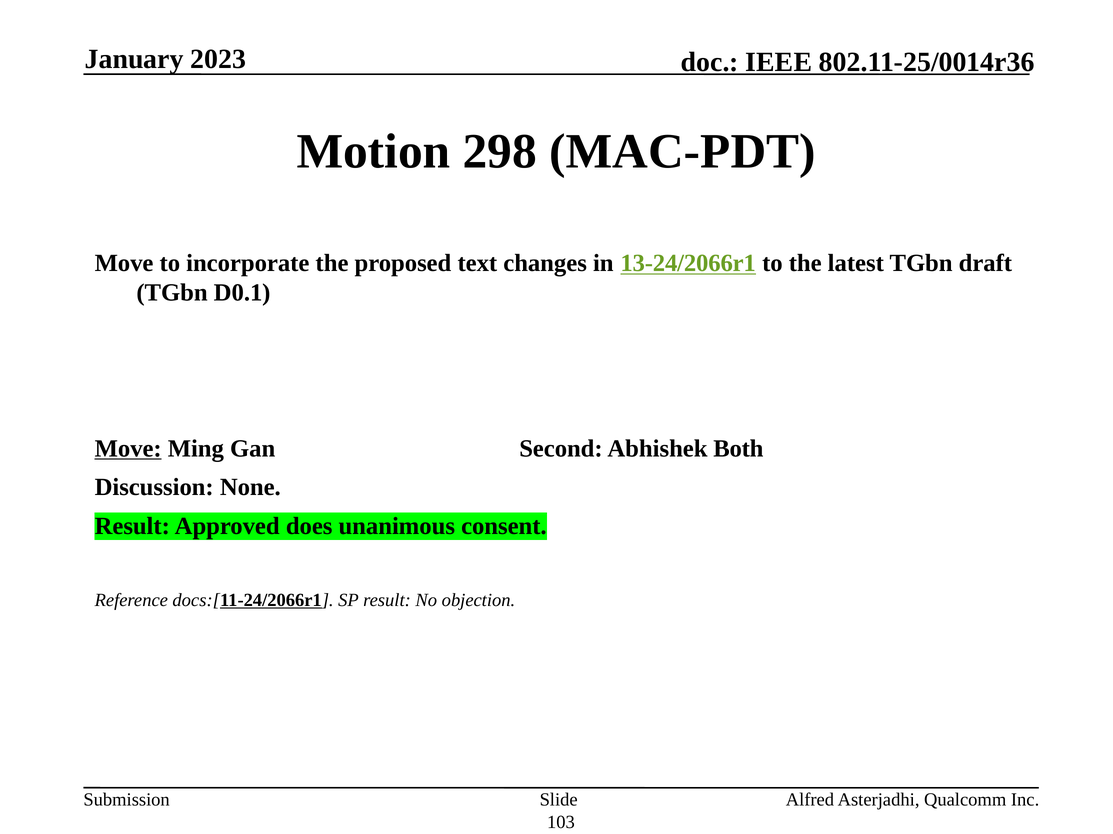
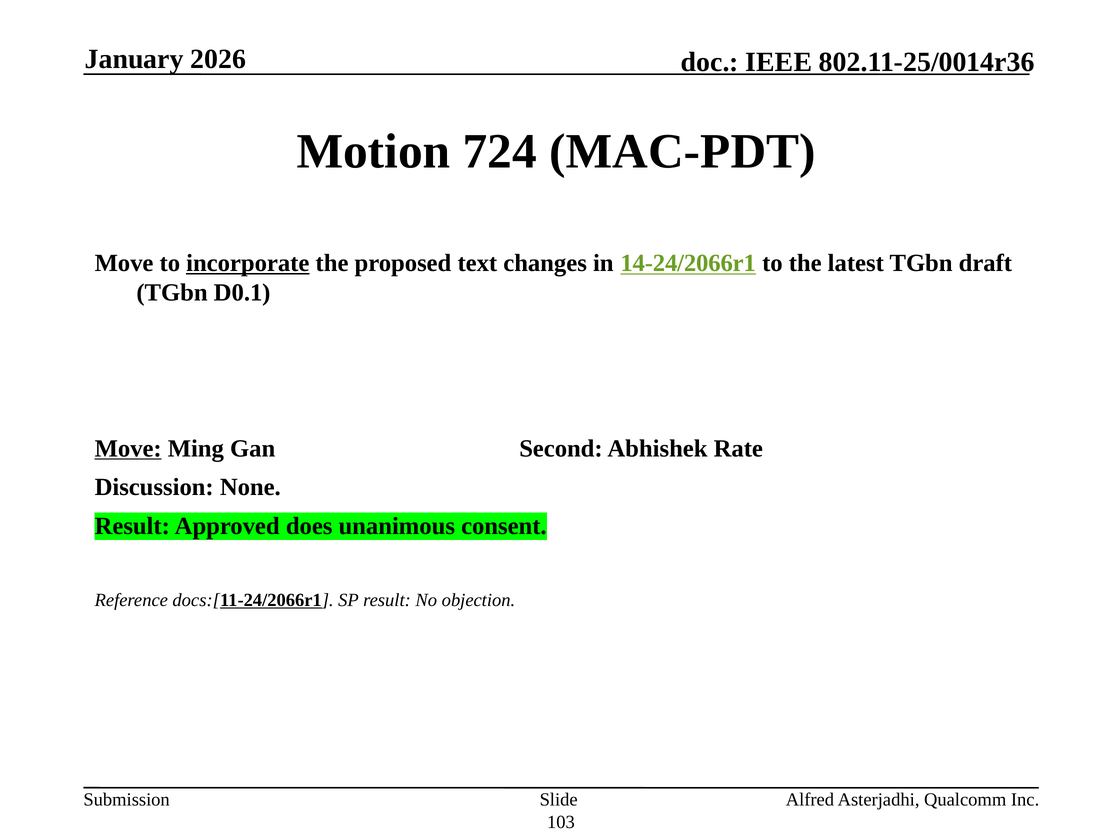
2023: 2023 -> 2026 (218, 59)
298: 298 -> 724 (500, 152)
incorporate underline: none -> present (248, 263)
13-24/2066r1: 13-24/2066r1 -> 14-24/2066r1 (688, 263)
Both: Both -> Rate (738, 449)
